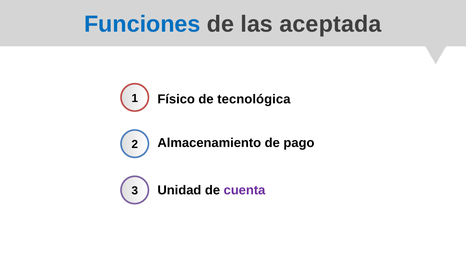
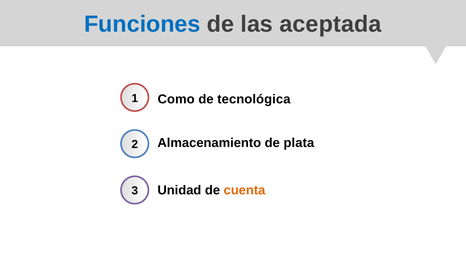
Físico: Físico -> Como (176, 99)
pago: pago -> plata (299, 143)
cuenta colour: purple -> orange (245, 190)
